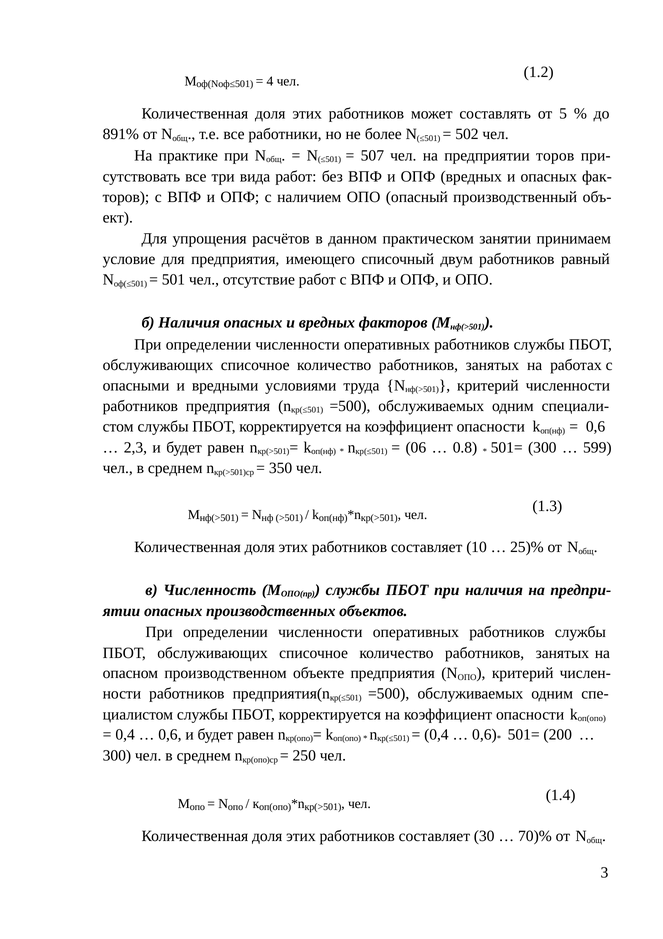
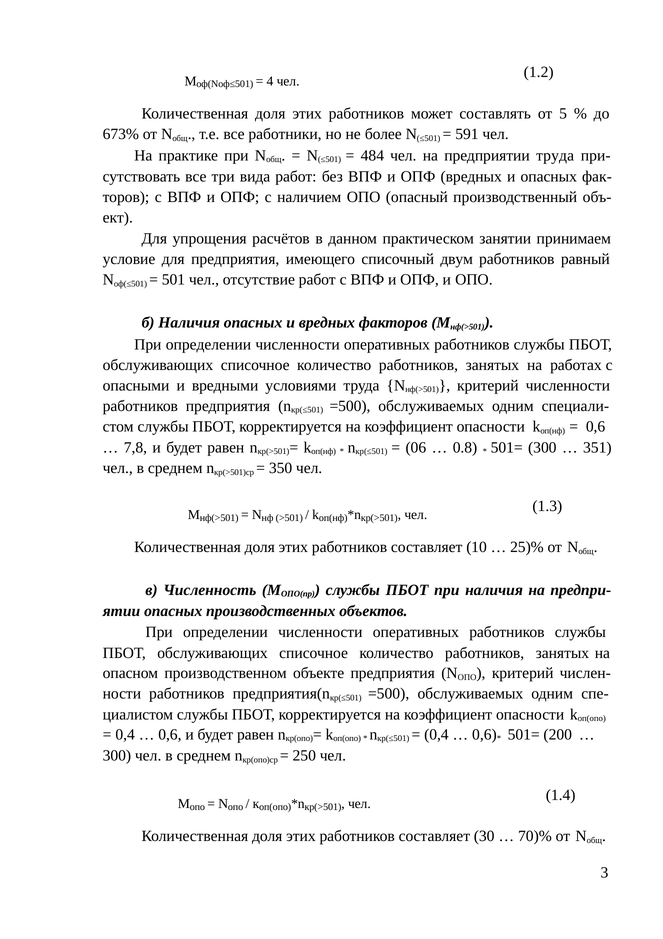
891%: 891% -> 673% (121, 134)
502: 502 -> 591 (467, 134)
507: 507 -> 484 (372, 155)
предприятии торов: торов -> труда (555, 155)
2,3: 2,3 -> 7,8 (135, 447)
599: 599 -> 351 (597, 447)
